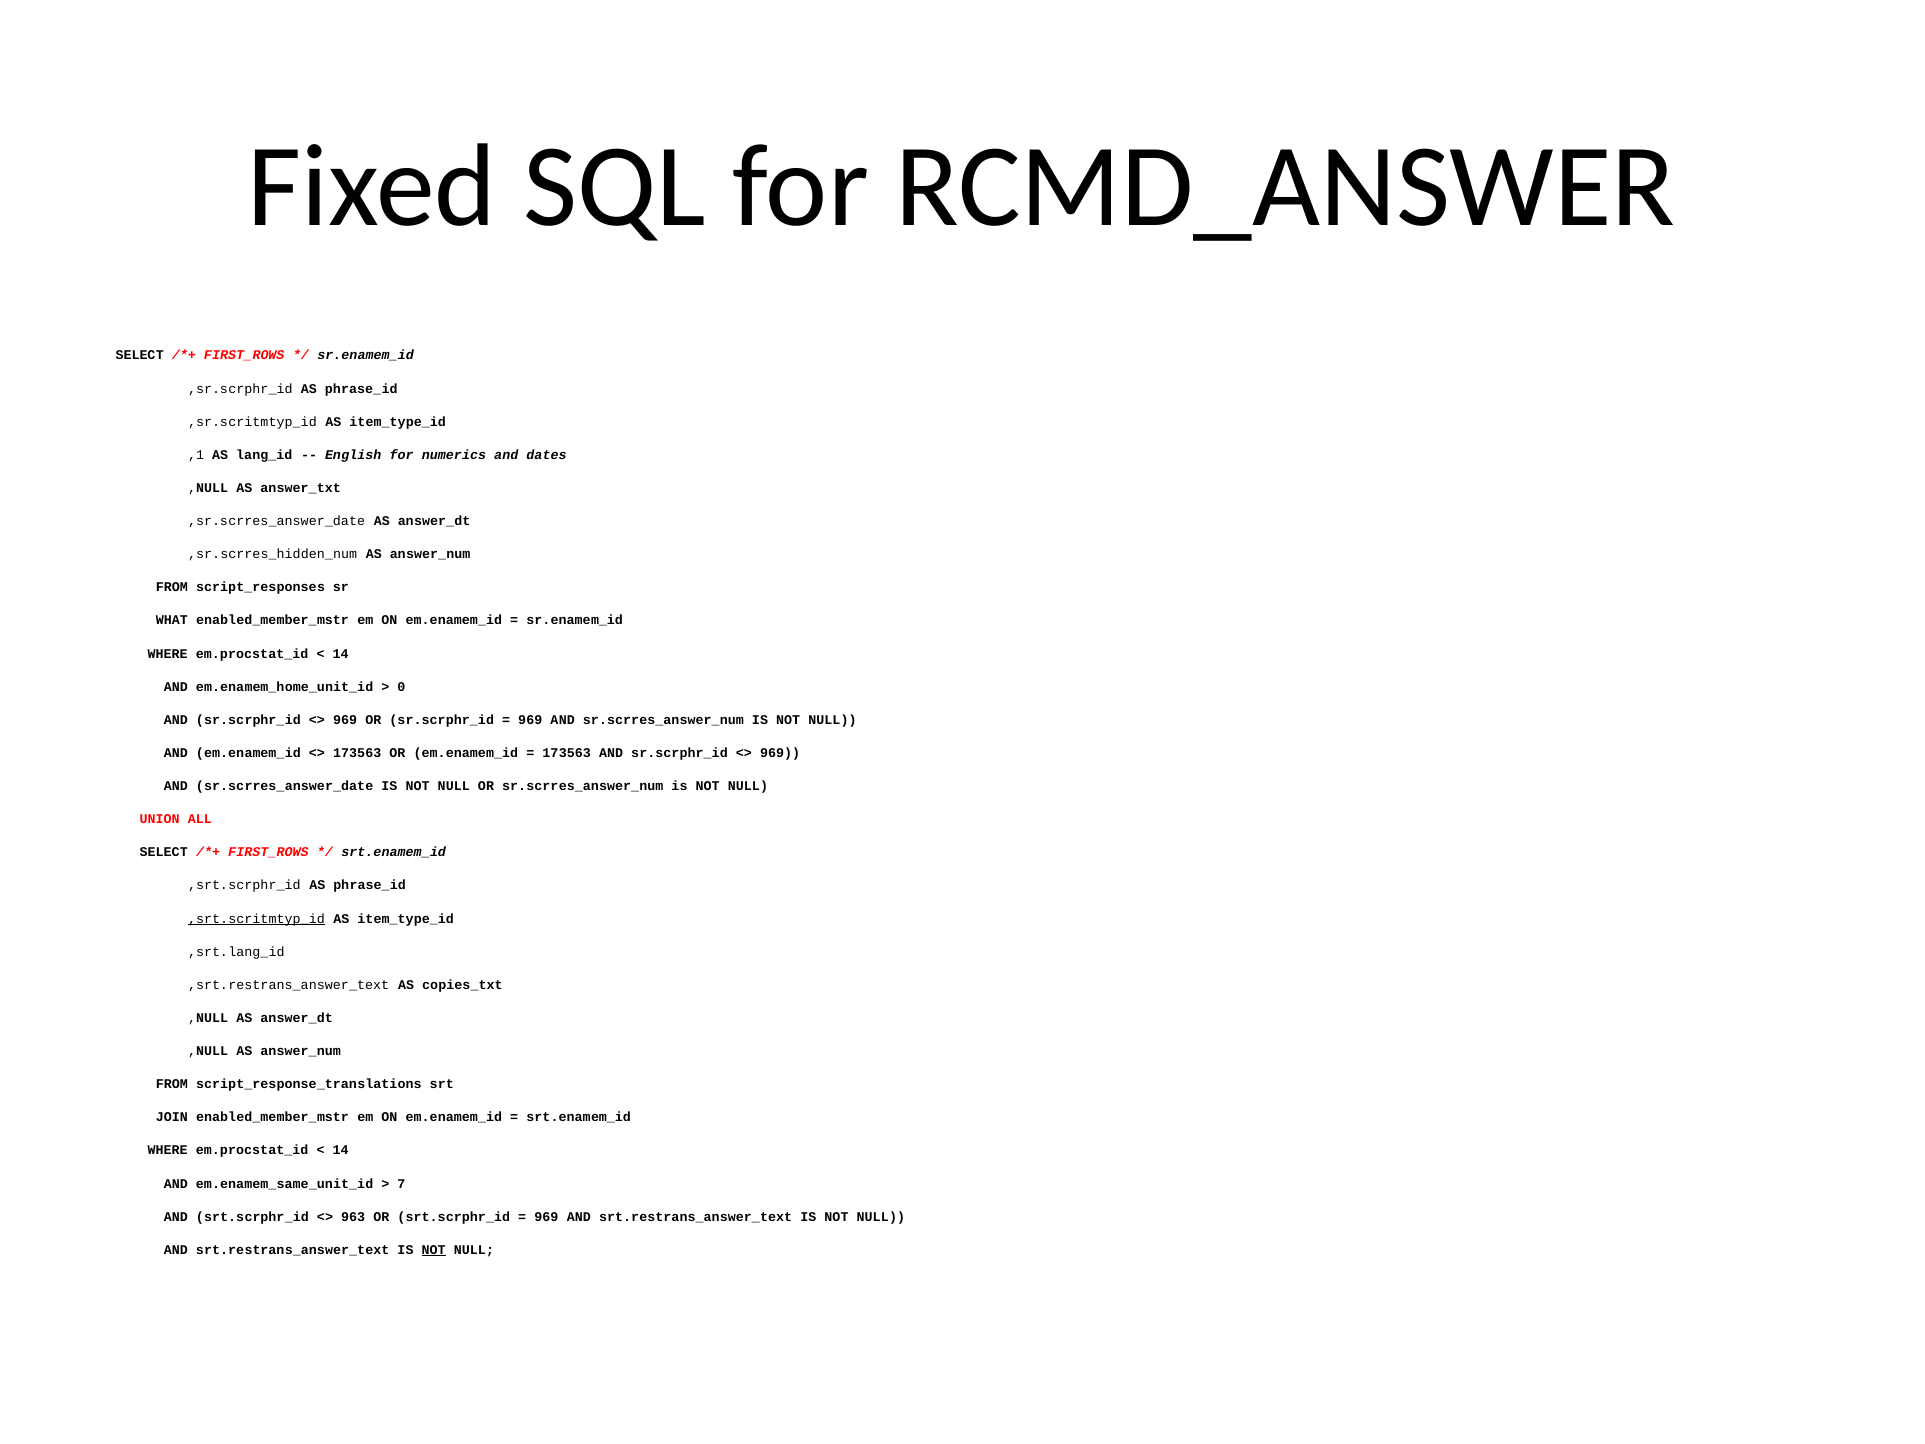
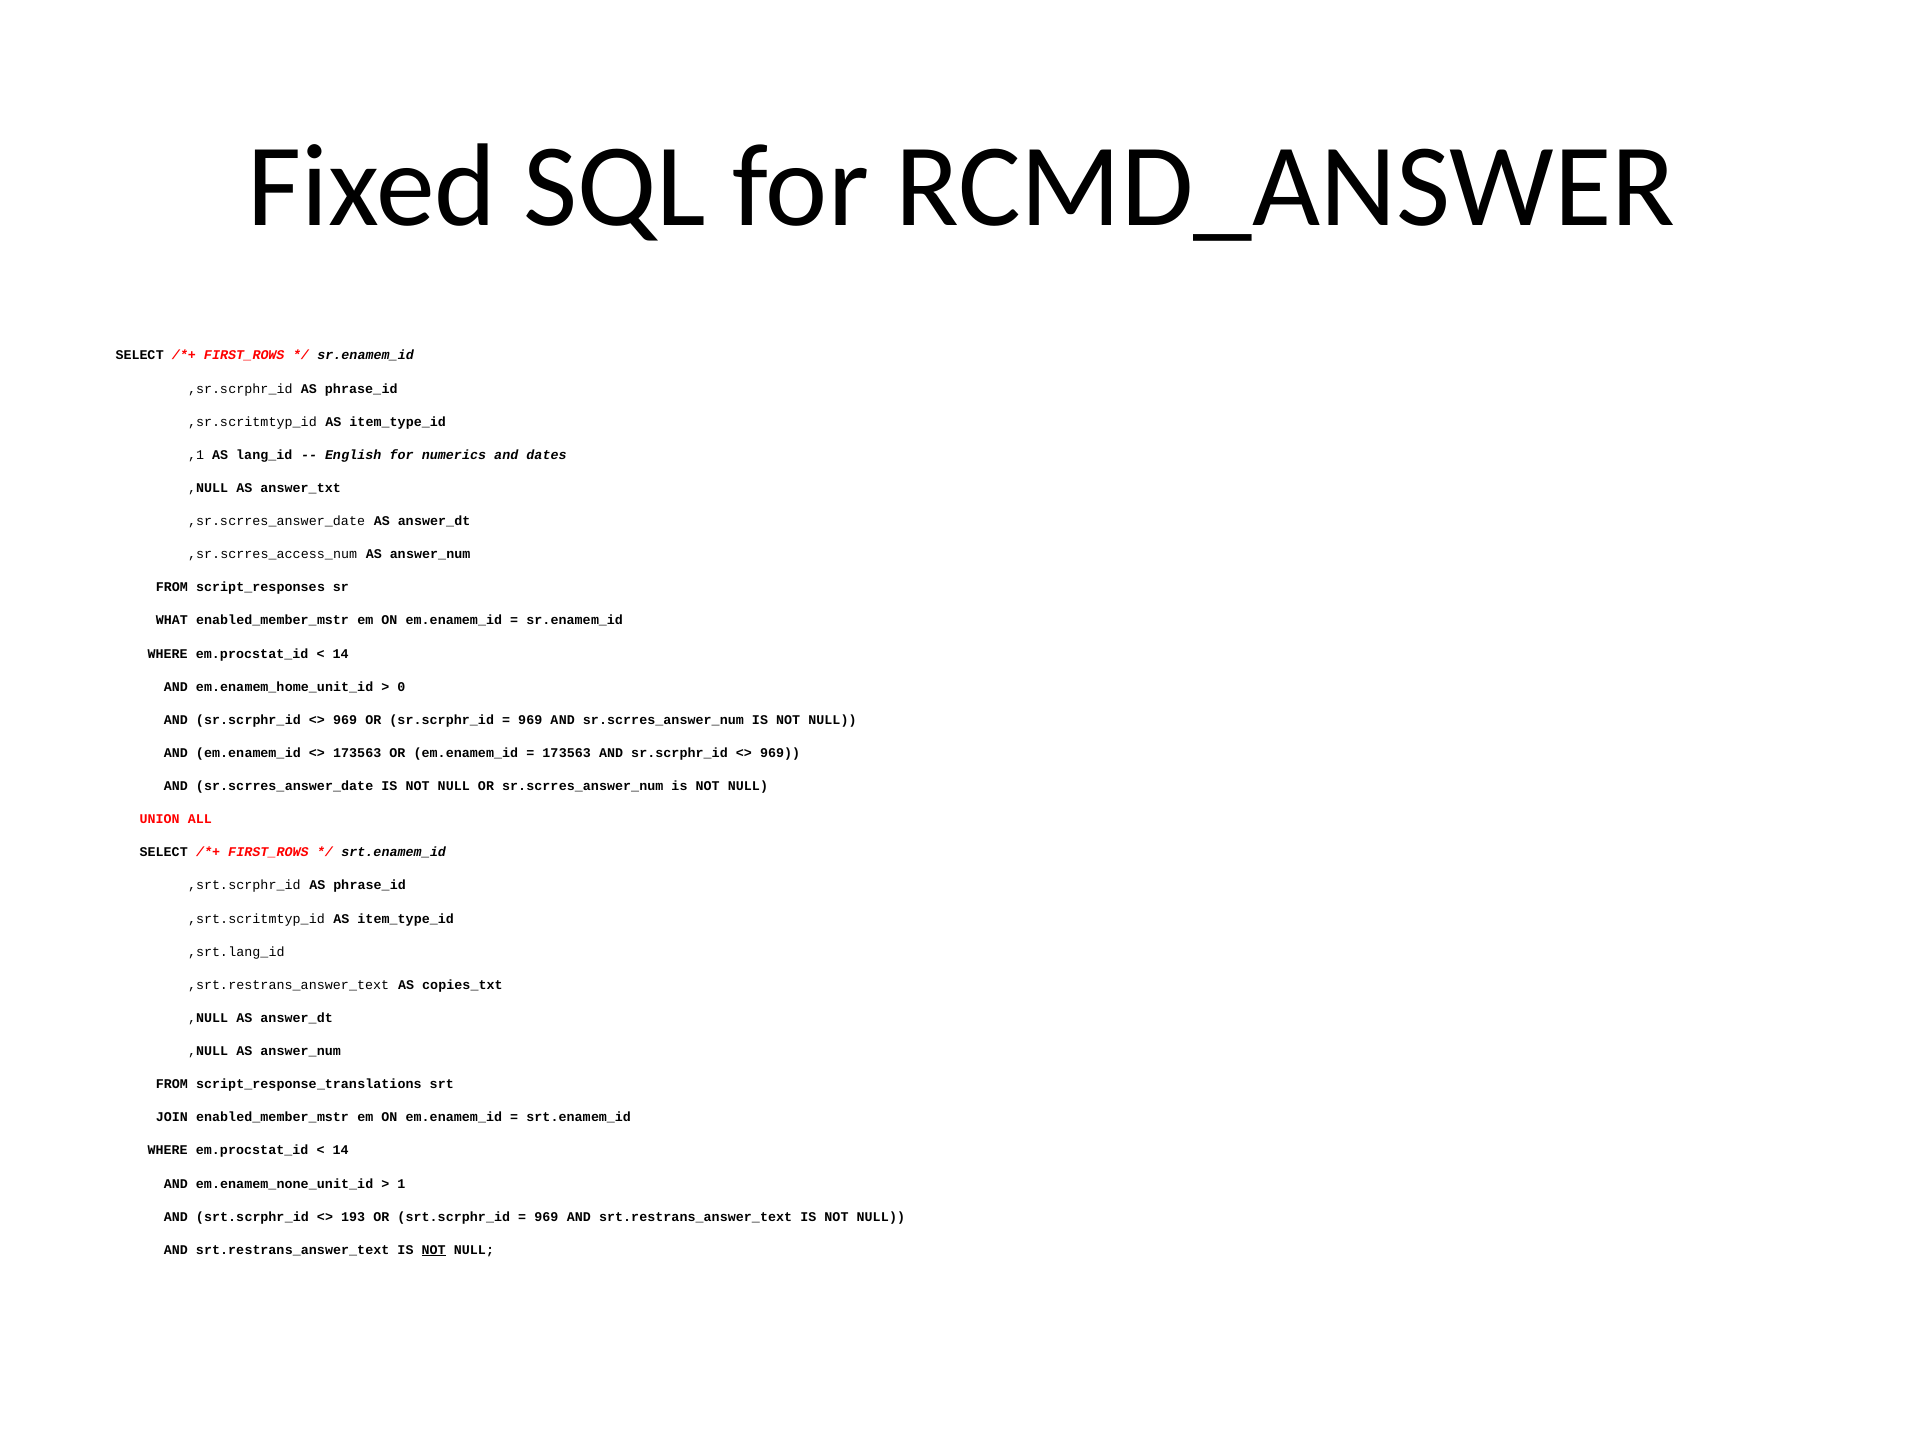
,sr.scrres_hidden_num: ,sr.scrres_hidden_num -> ,sr.scrres_access_num (273, 554)
,srt.scritmtyp_id underline: present -> none (256, 918)
em.enamem_same_unit_id: em.enamem_same_unit_id -> em.enamem_none_unit_id (285, 1183)
7: 7 -> 1 (401, 1183)
963: 963 -> 193 (353, 1217)
